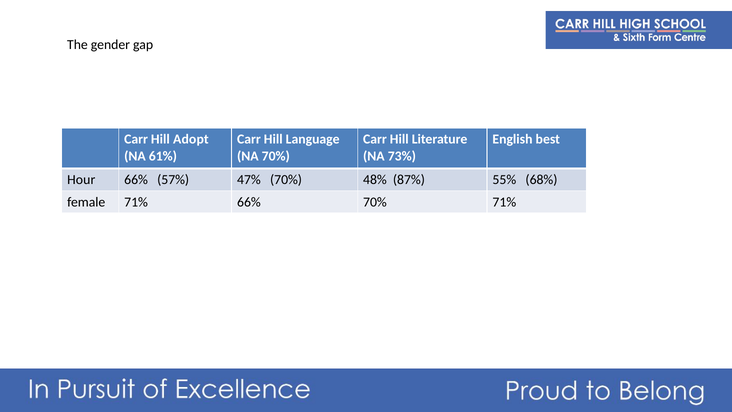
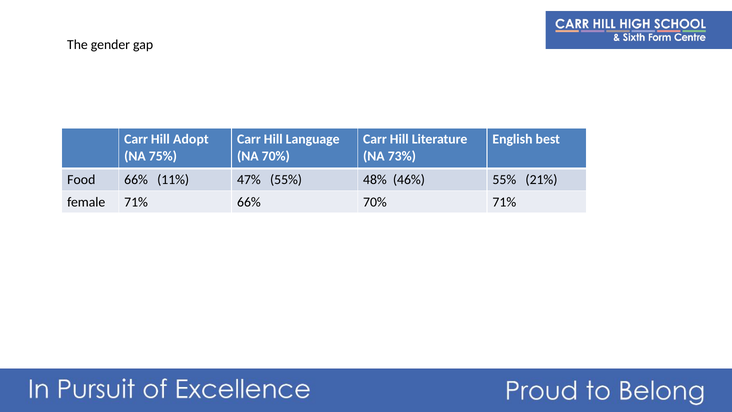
61%: 61% -> 75% (163, 156)
Hour: Hour -> Food (81, 180)
57%: 57% -> 11% (173, 180)
47% 70%: 70% -> 55% (286, 180)
87%: 87% -> 46% (409, 180)
68%: 68% -> 21% (541, 180)
